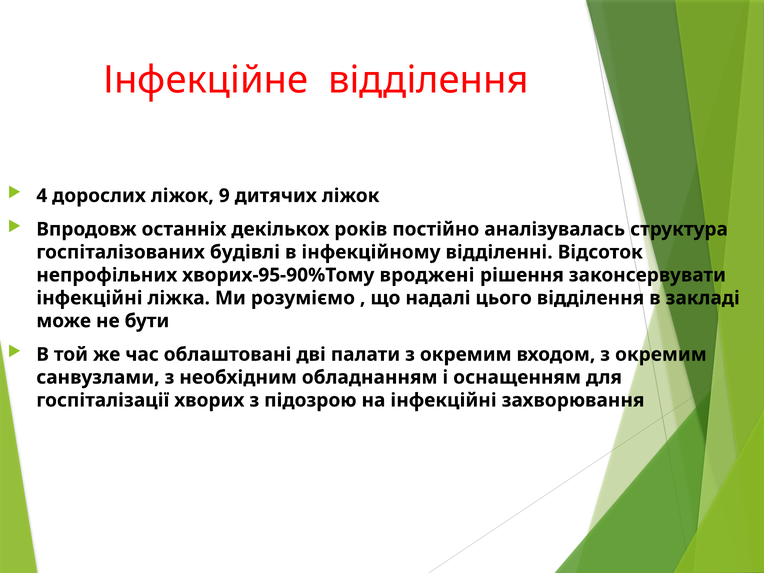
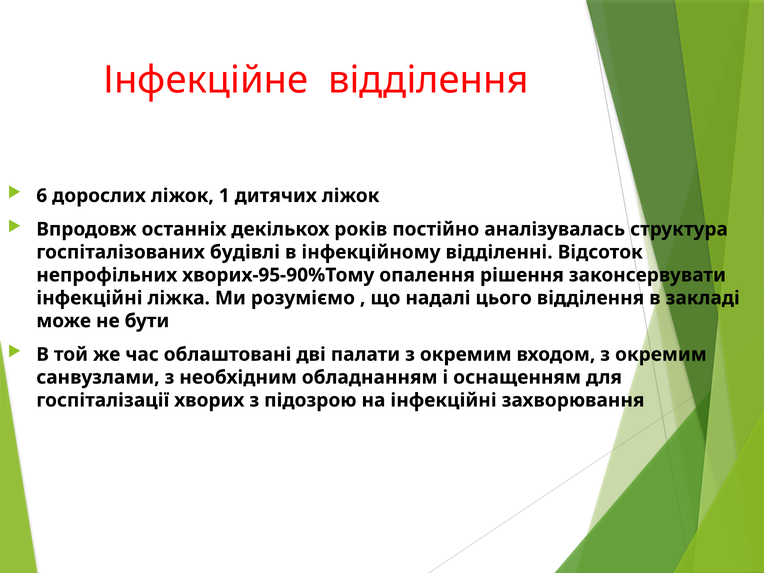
4: 4 -> 6 (42, 196)
9: 9 -> 1 (224, 196)
вроджені: вроджені -> опалення (427, 275)
